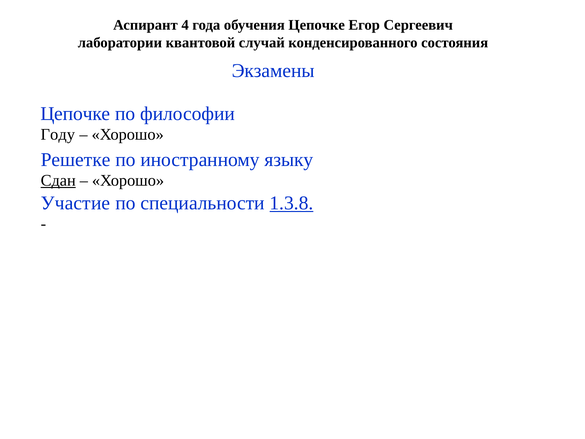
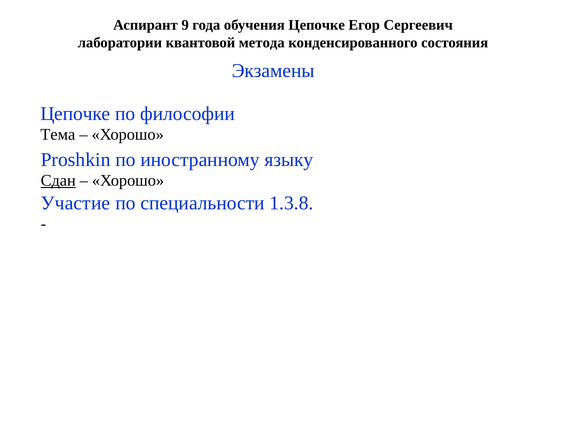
4: 4 -> 9 (185, 25)
случай: случай -> метода (262, 43)
Году: Году -> Тема (58, 134)
Решетке: Решетке -> Proshkin (76, 160)
1.3.8 underline: present -> none (292, 203)
